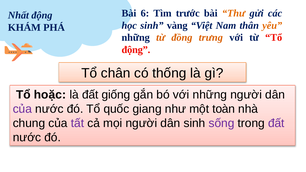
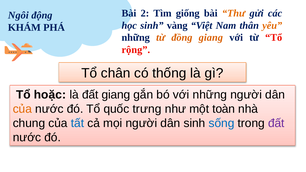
6: 6 -> 2 (145, 13)
trước: trước -> giống (188, 13)
Nhất: Nhất -> Ngôi (18, 15)
đồng trưng: trưng -> giang (211, 38)
động: động -> rộng (136, 50)
đất giống: giống -> giang (116, 95)
của colour: purple -> orange (22, 109)
giang: giang -> trưng (147, 109)
tất colour: purple -> blue (77, 123)
sống colour: purple -> blue (222, 123)
